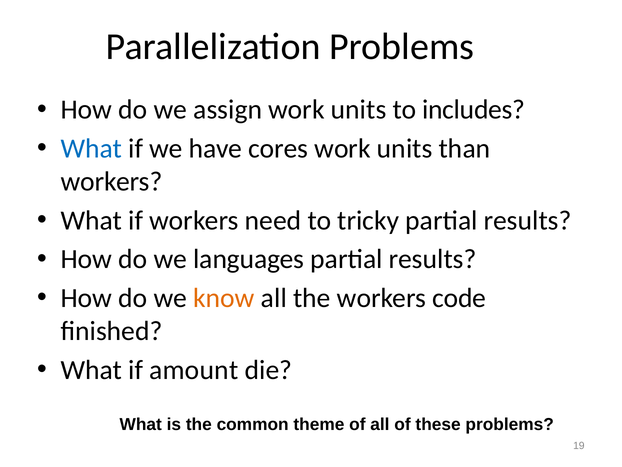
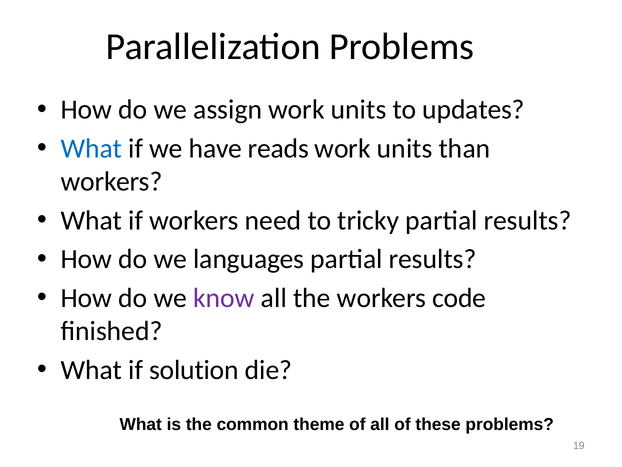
includes: includes -> updates (474, 110)
cores: cores -> reads (278, 148)
know colour: orange -> purple (224, 298)
amount: amount -> solution (194, 370)
